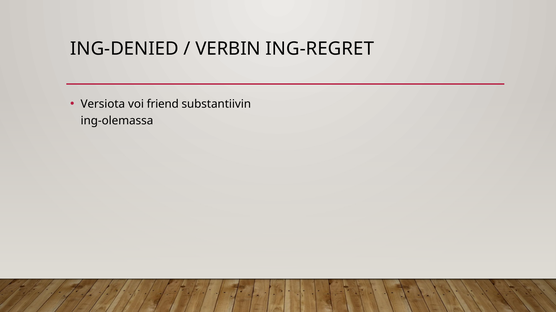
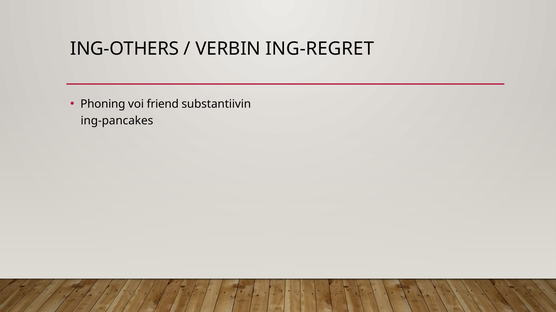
ING-DENIED: ING-DENIED -> ING-OTHERS (125, 49)
Versiota: Versiota -> Phoning (103, 104)
ing-olemassa: ing-olemassa -> ing-pancakes (117, 121)
